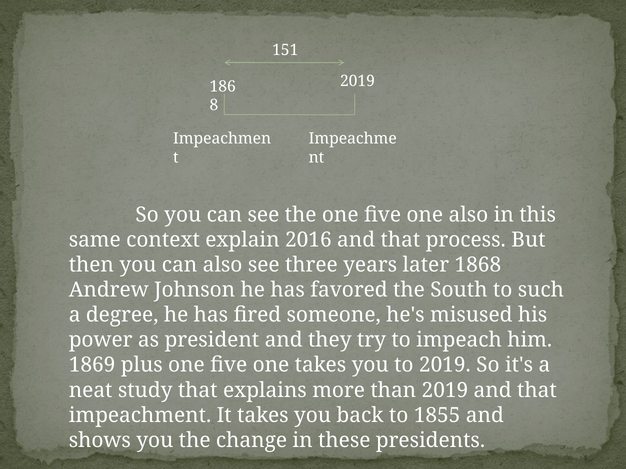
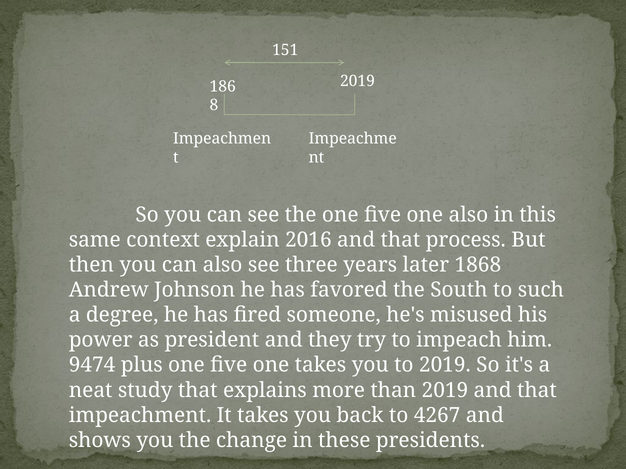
1869: 1869 -> 9474 (92, 366)
1855: 1855 -> 4267 (437, 416)
